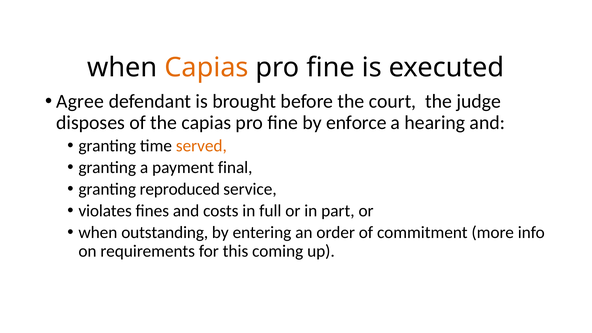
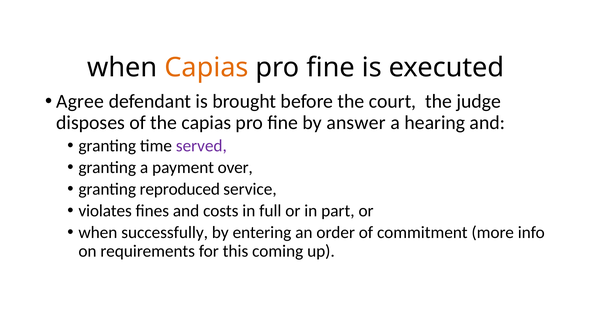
enforce: enforce -> answer (356, 123)
served colour: orange -> purple (201, 146)
final: final -> over (235, 167)
outstanding: outstanding -> successfully (165, 233)
